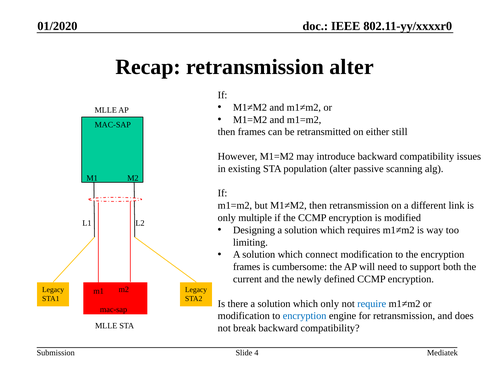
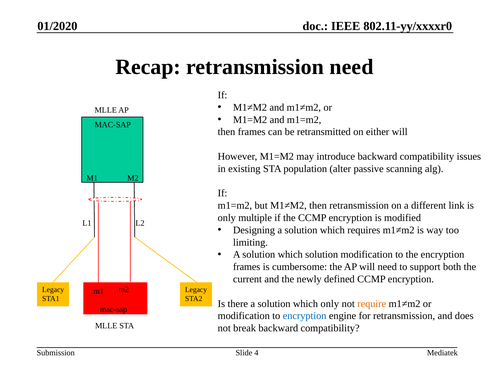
retransmission alter: alter -> need (352, 67)
either still: still -> will (400, 132)
which connect: connect -> solution (322, 254)
require colour: blue -> orange (372, 303)
